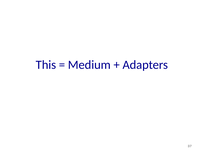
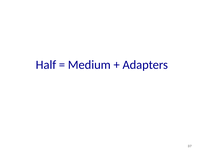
This: This -> Half (46, 65)
